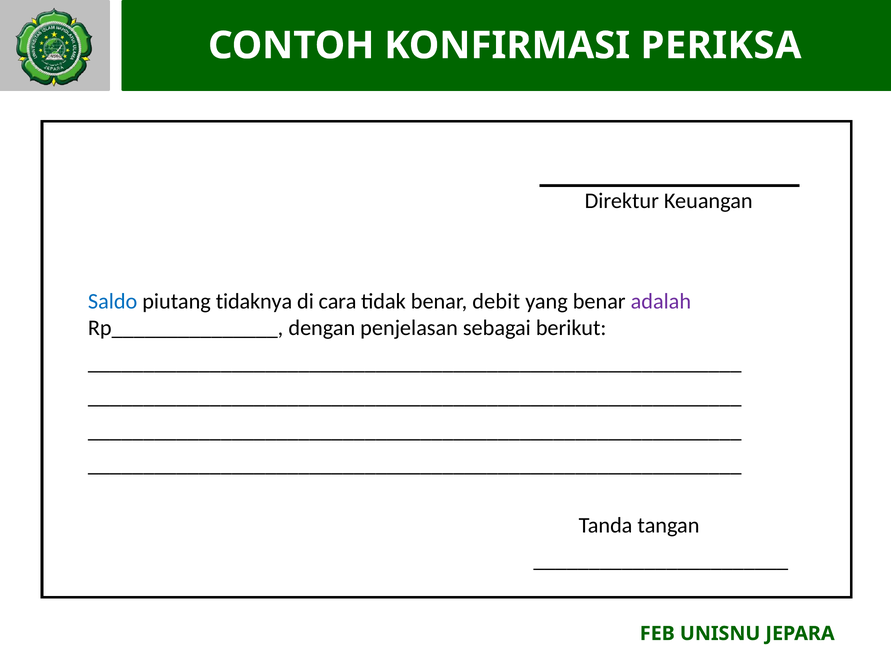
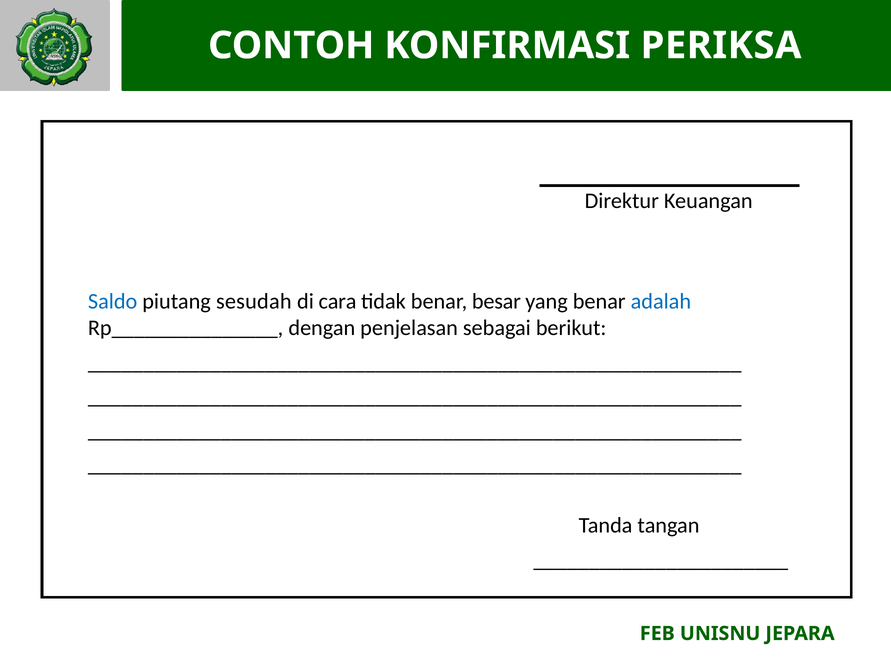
tidaknya: tidaknya -> sesudah (254, 301)
debit: debit -> besar (496, 301)
adalah colour: purple -> blue (661, 301)
